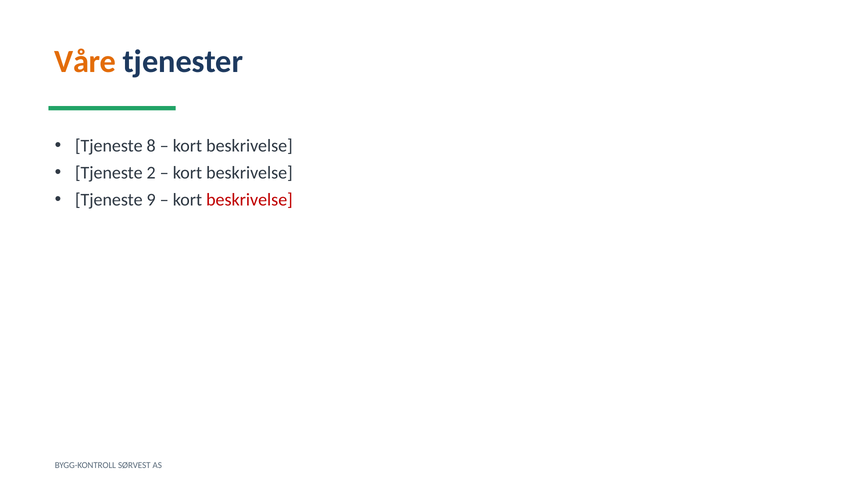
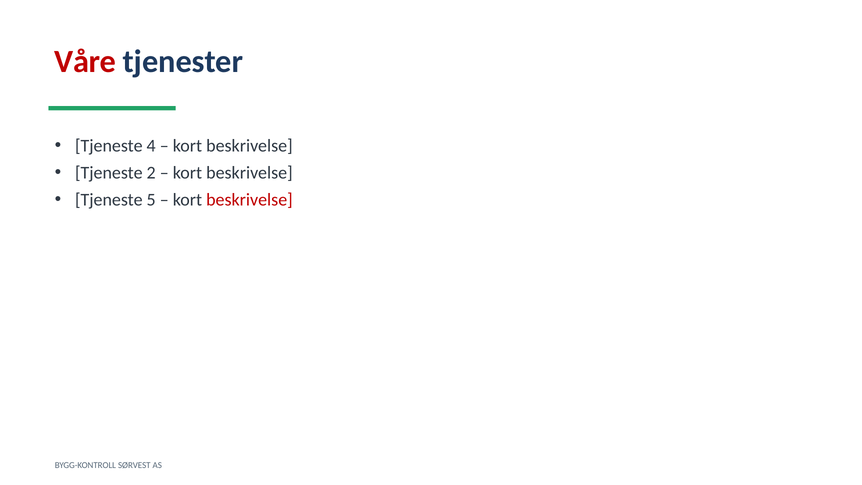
Våre colour: orange -> red (85, 62)
8: 8 -> 4 (151, 146)
9: 9 -> 5 (151, 200)
